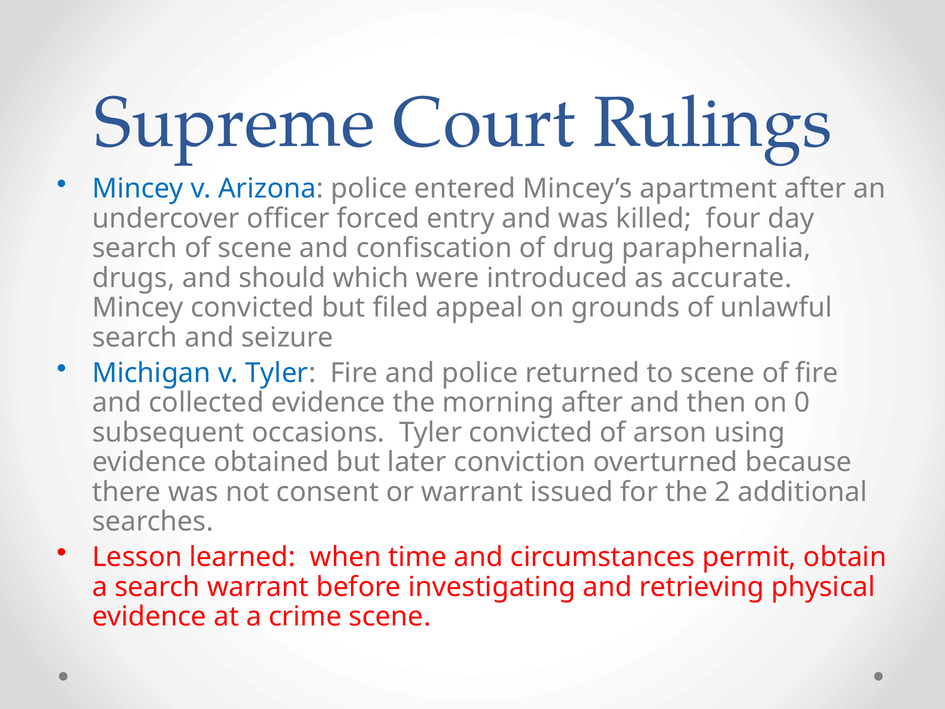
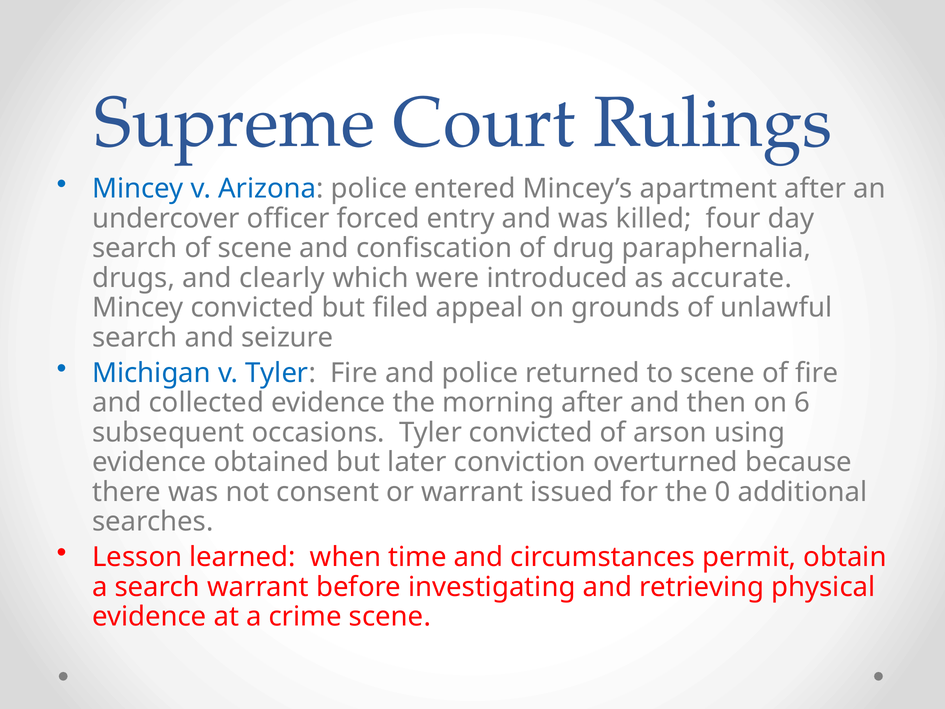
should: should -> clearly (282, 278)
0: 0 -> 6 (802, 403)
2: 2 -> 0 (723, 492)
